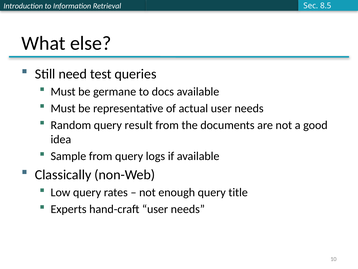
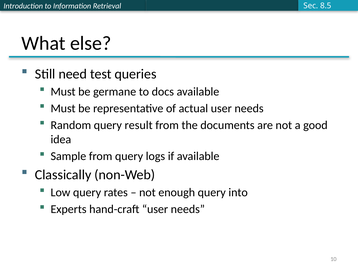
title: title -> into (238, 192)
